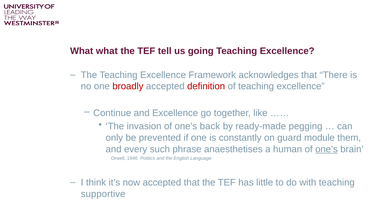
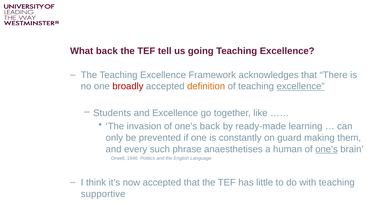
What what: what -> back (107, 51)
definition colour: red -> orange (206, 86)
excellence underline: none -> present (301, 86)
Continue: Continue -> Students (112, 113)
pegging: pegging -> learning (306, 126)
module: module -> making (319, 138)
